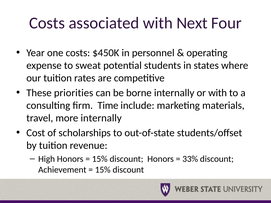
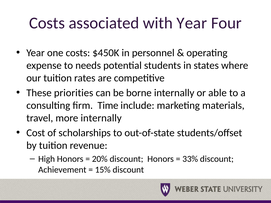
with Next: Next -> Year (192, 23)
sweat: sweat -> needs (88, 65)
or with: with -> able (218, 93)
15%: 15% -> 20% (100, 159)
